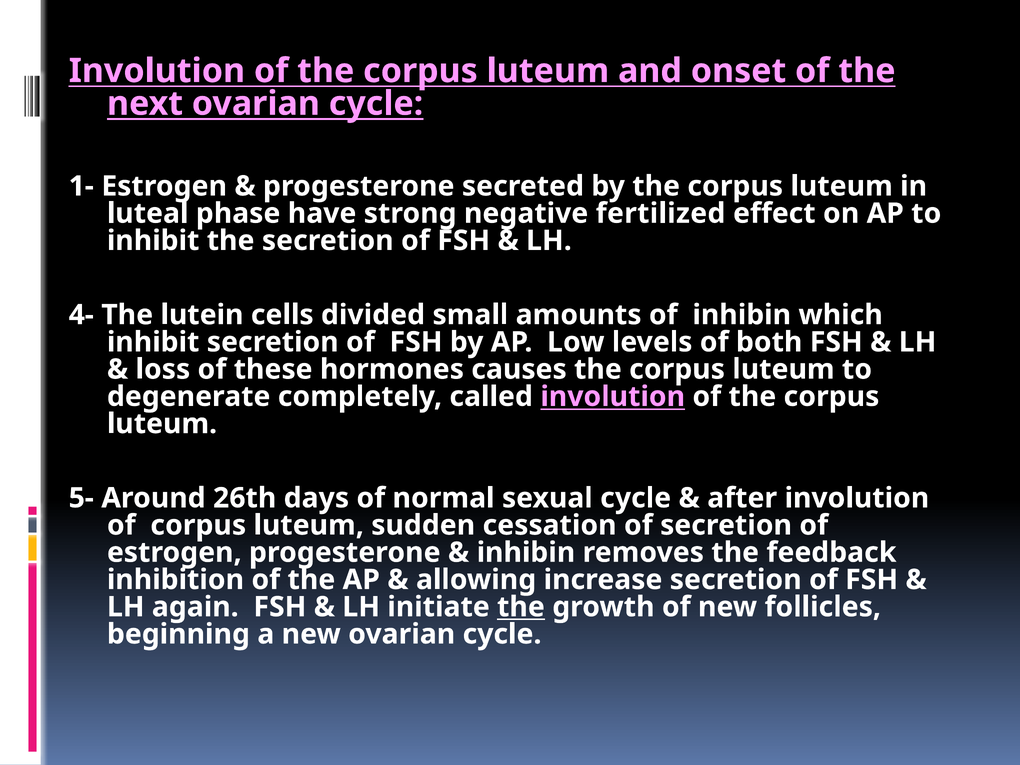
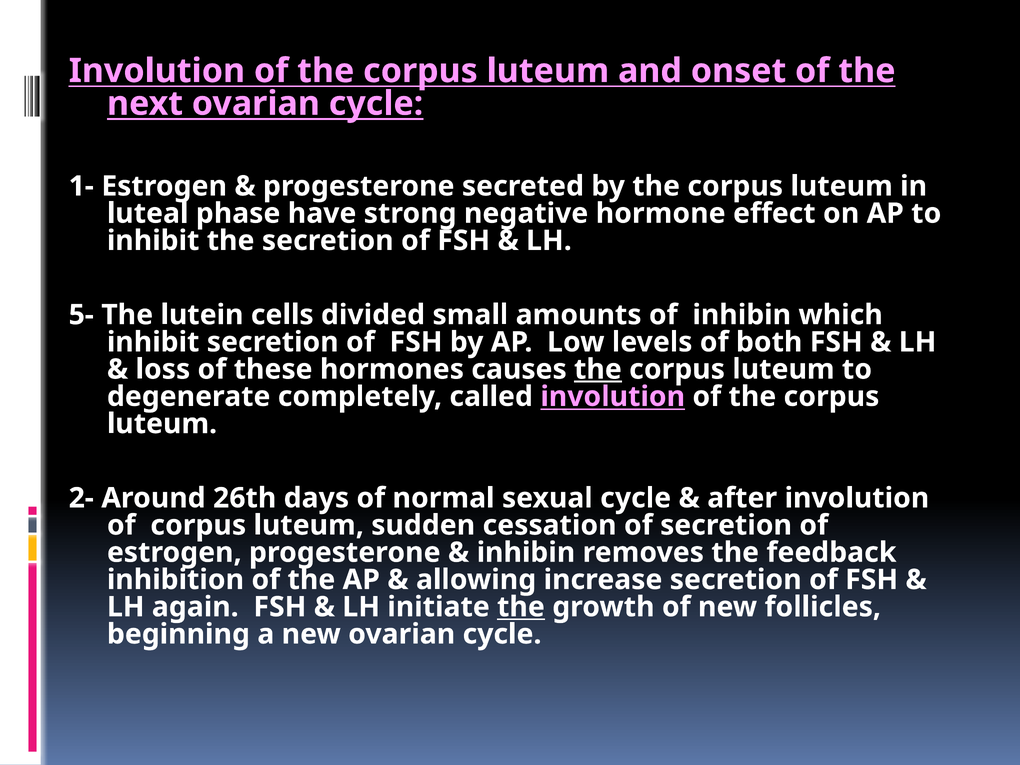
fertilized: fertilized -> hormone (661, 213)
4-: 4- -> 5- (81, 315)
the underline: none -> present (598, 369)
5-: 5- -> 2- (81, 498)
